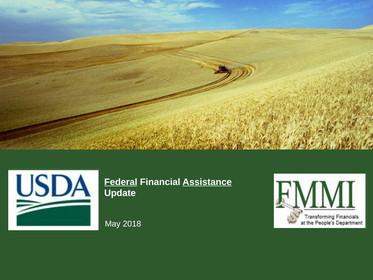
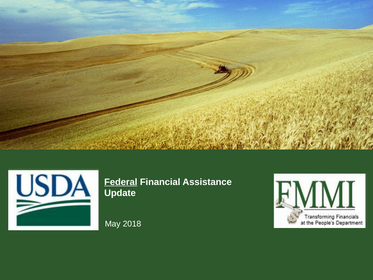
Assistance underline: present -> none (207, 182)
